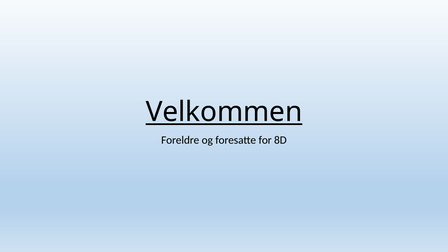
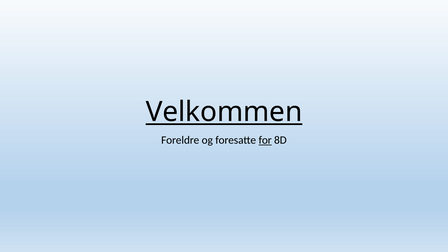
for underline: none -> present (265, 140)
